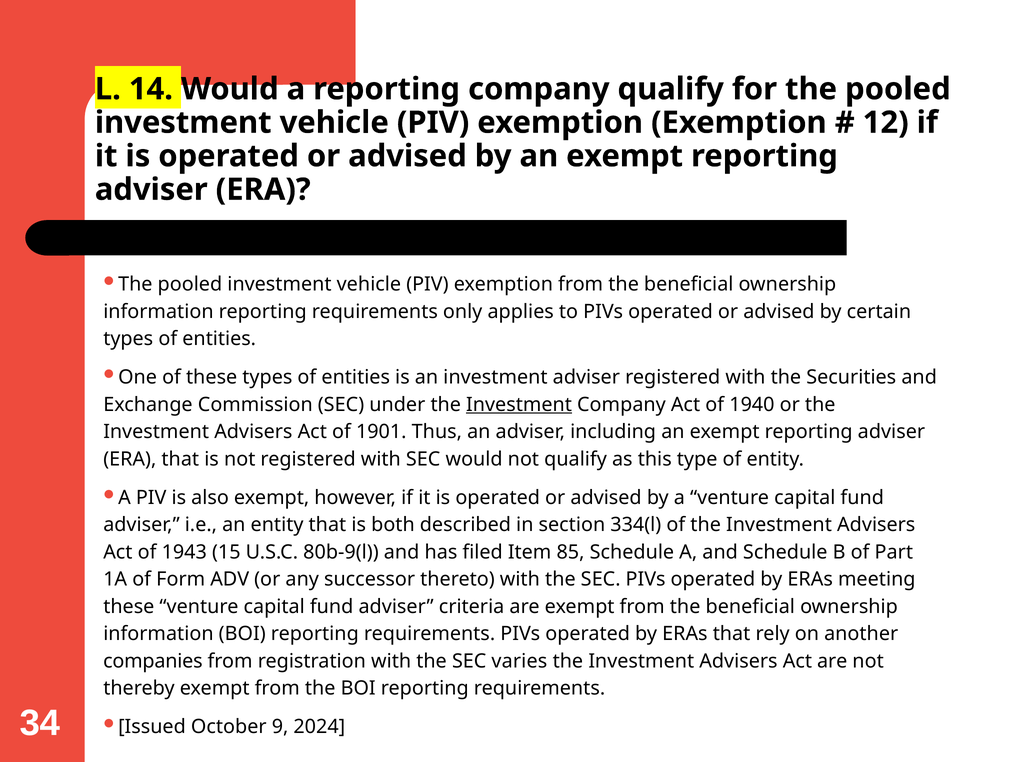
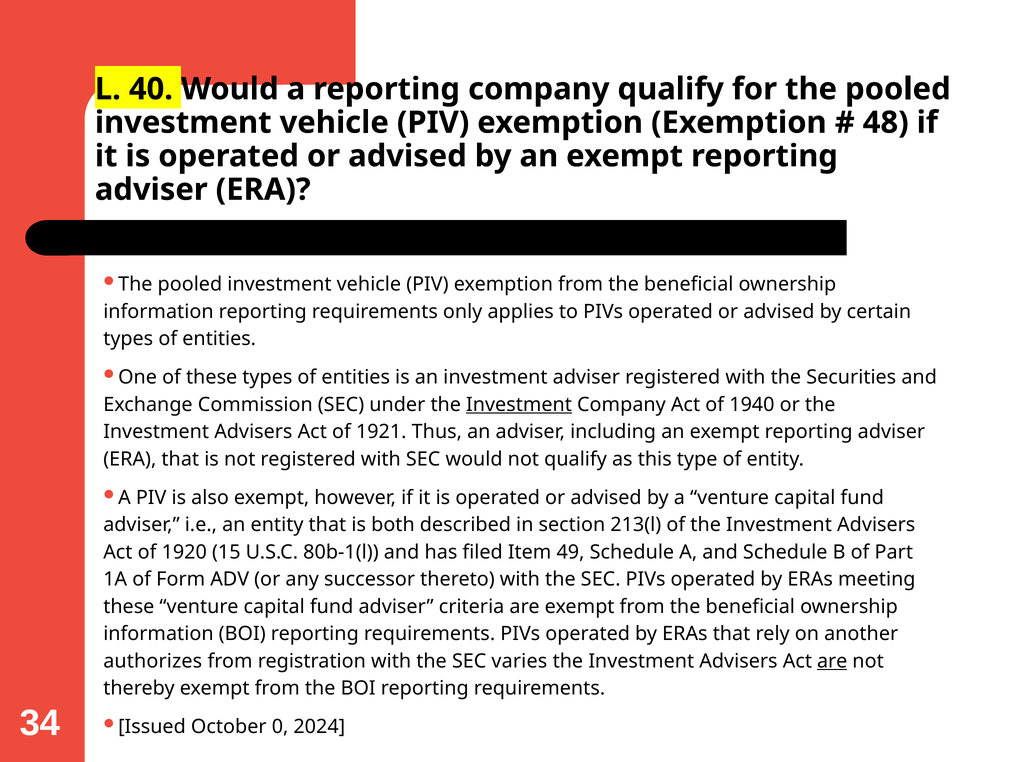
14: 14 -> 40 (151, 89)
12: 12 -> 48 (886, 123)
1901: 1901 -> 1921 (381, 432)
334(l: 334(l -> 213(l (636, 525)
1943: 1943 -> 1920 (184, 552)
80b-9(l: 80b-9(l -> 80b-1(l (341, 552)
85: 85 -> 49 (570, 552)
companies: companies -> authorizes (153, 661)
are underline: none -> present (832, 661)
9: 9 -> 0 (280, 727)
